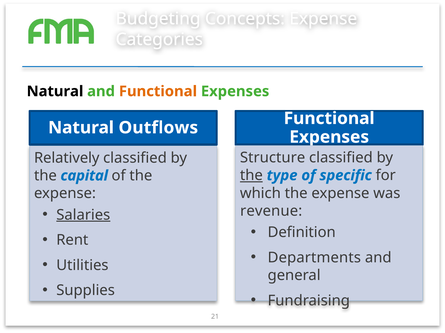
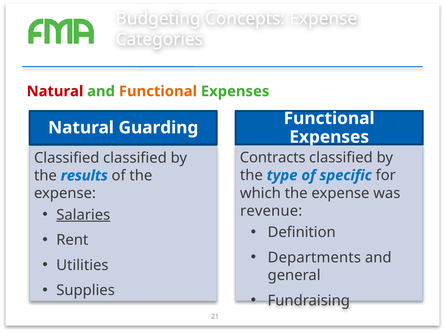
Natural colour: black -> red (55, 92)
Outflows: Outflows -> Guarding (158, 128)
Structure: Structure -> Contracts (273, 158)
Relatively: Relatively -> Classified (67, 158)
the underline: present -> none (251, 176)
capital: capital -> results (84, 176)
